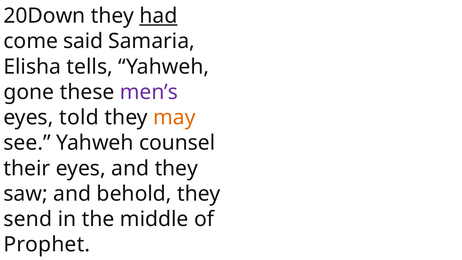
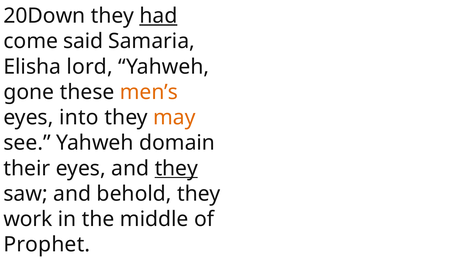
tells: tells -> lord (90, 67)
men’s colour: purple -> orange (149, 92)
told: told -> into (79, 117)
counsel: counsel -> domain (177, 143)
they underline: none -> present (176, 168)
send: send -> work (28, 219)
